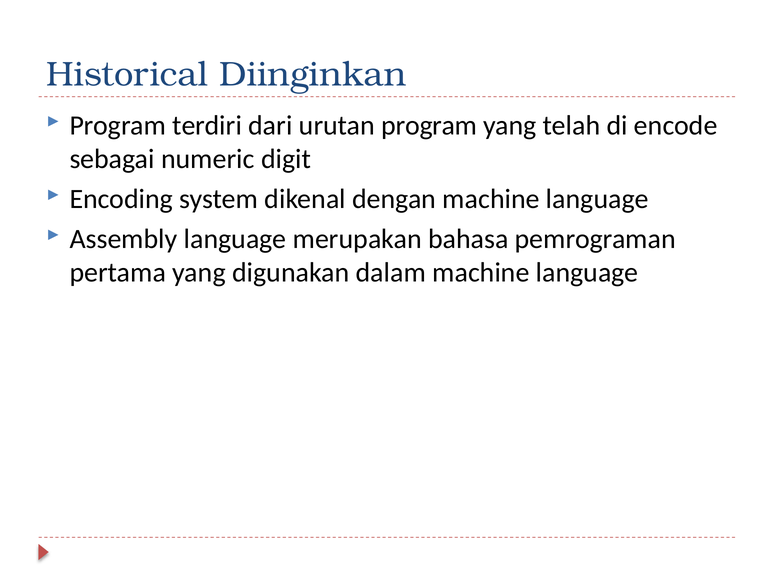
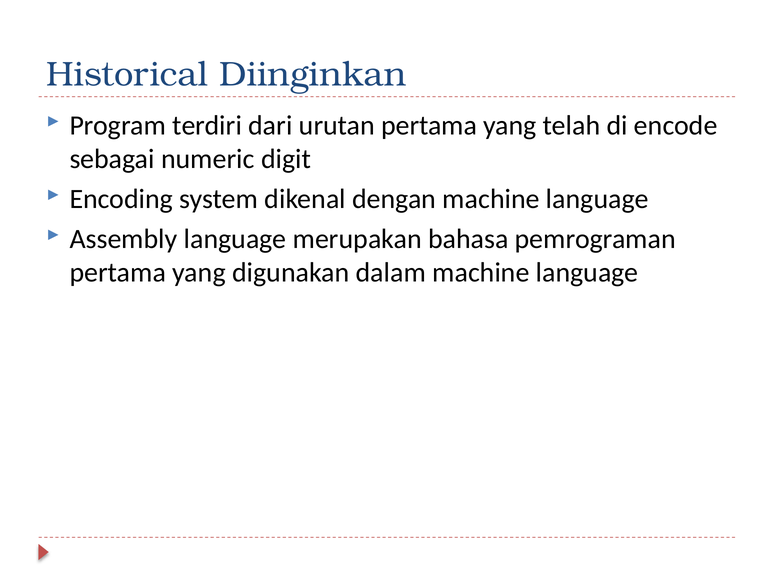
urutan program: program -> pertama (429, 126)
